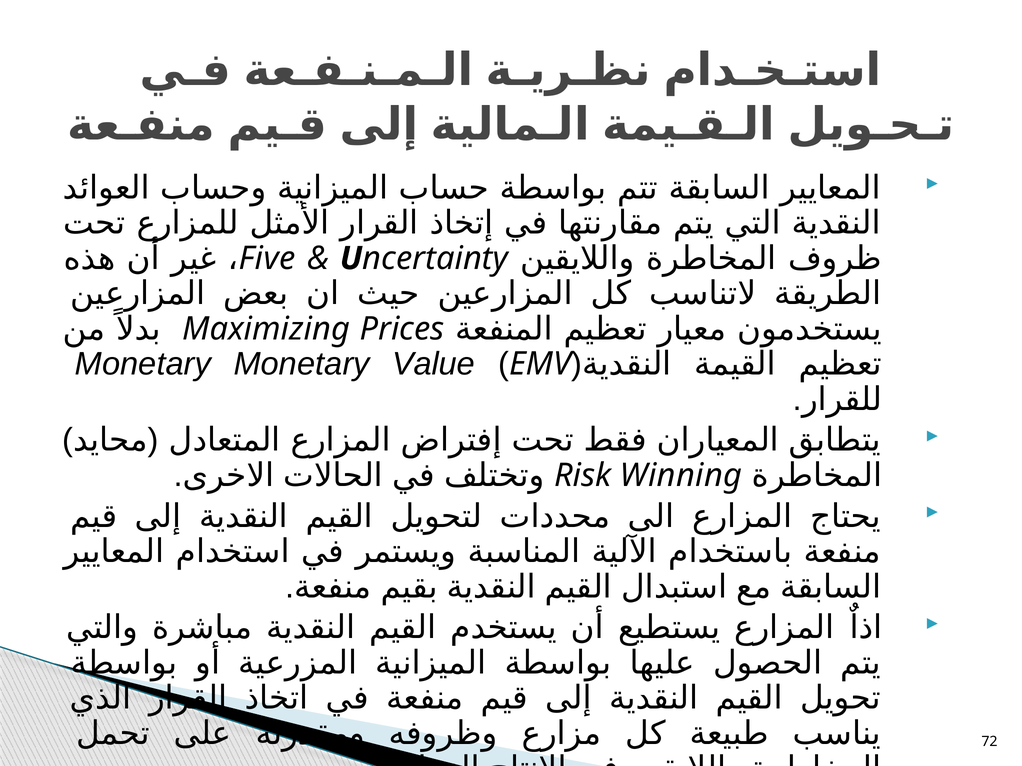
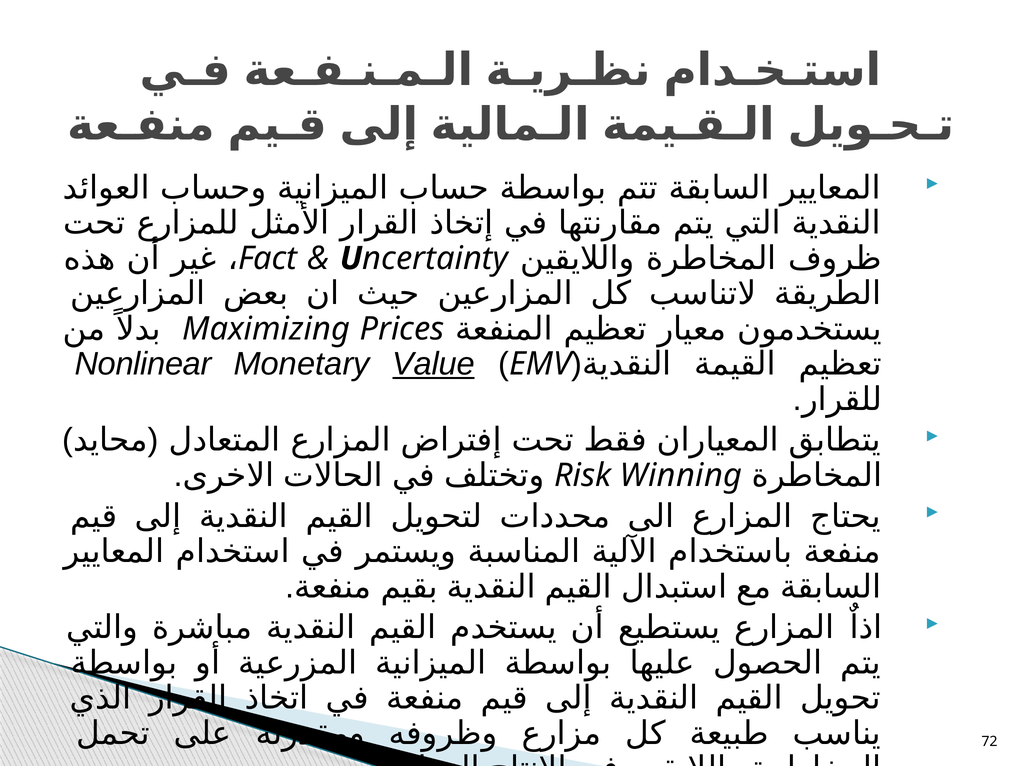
Five: Five -> Fact (268, 259)
Monetary: Monetary -> Nonlinear (143, 364)
Value underline: none -> present (434, 364)
